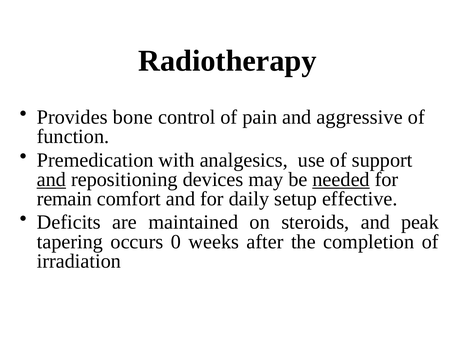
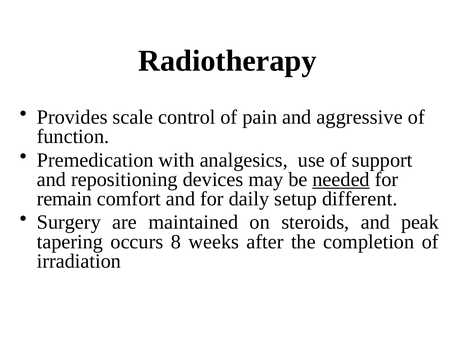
bone: bone -> scale (133, 117)
and underline: present -> none (51, 180)
effective: effective -> different (360, 199)
Deficits: Deficits -> Surgery (69, 222)
0: 0 -> 8 (176, 242)
